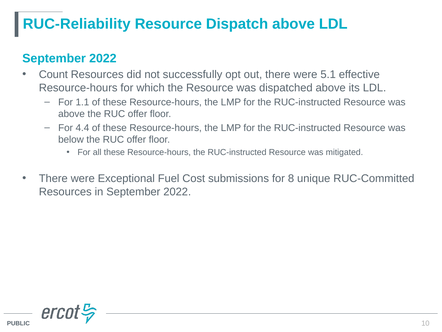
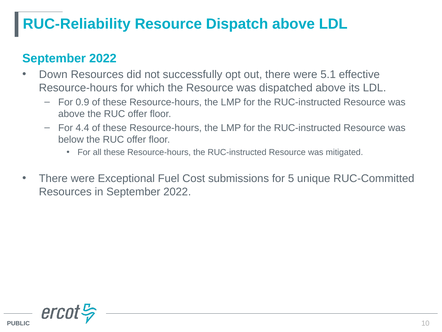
Count: Count -> Down (53, 74)
1.1: 1.1 -> 0.9 (82, 102)
8: 8 -> 5 (291, 178)
